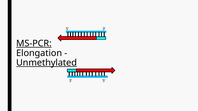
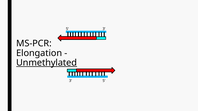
MS-PCR underline: present -> none (34, 44)
